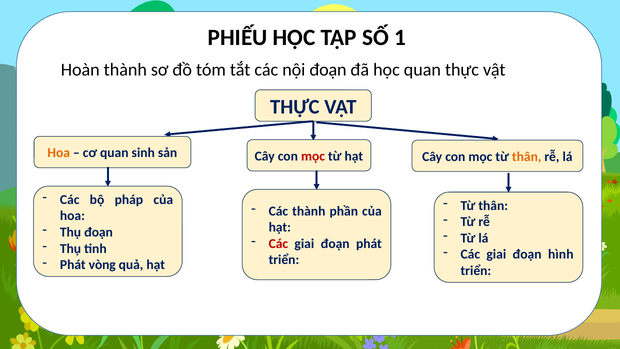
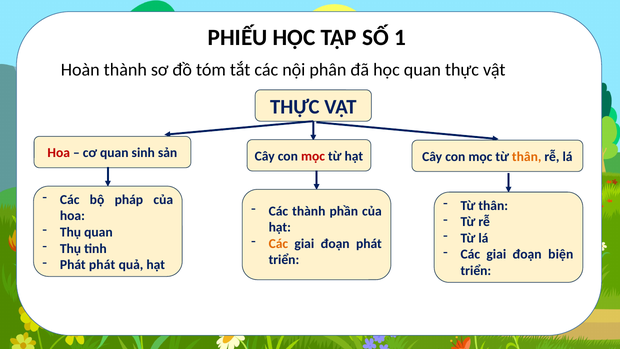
nội đoạn: đoạn -> phân (328, 70)
Hoa colour: orange -> red (59, 153)
Thụ đoạn: đoạn -> quan (98, 232)
Các colour: red -> orange (278, 243)
hình: hình -> biện (561, 254)
Phát vòng: vòng -> phát (102, 265)
